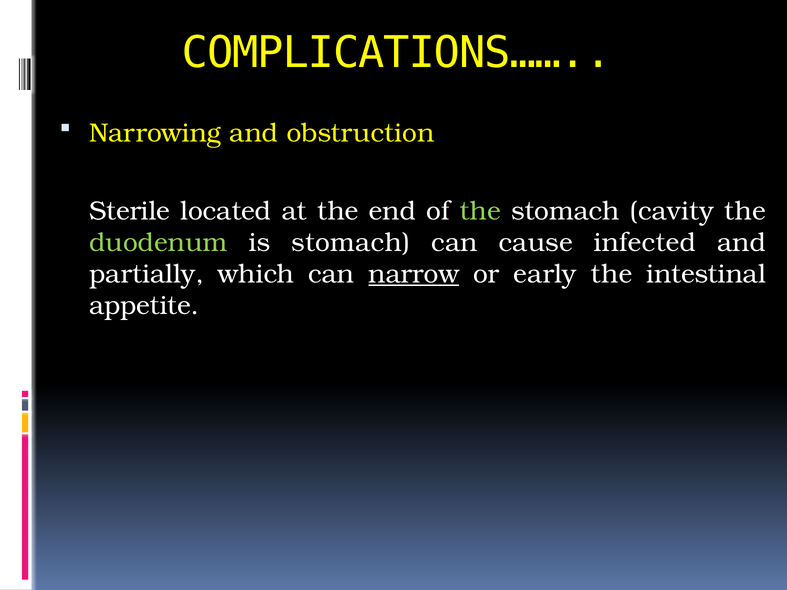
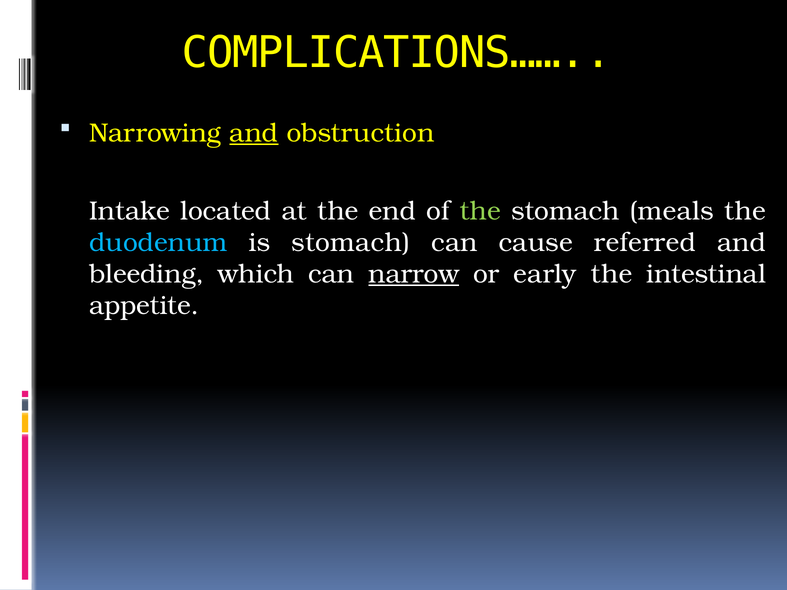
and underline: none -> present (254, 133)
Sterile: Sterile -> Intake (130, 211)
cavity: cavity -> meals (672, 211)
duodenum colour: light green -> light blue (158, 243)
infected: infected -> referred (645, 243)
partially: partially -> bleeding (147, 274)
